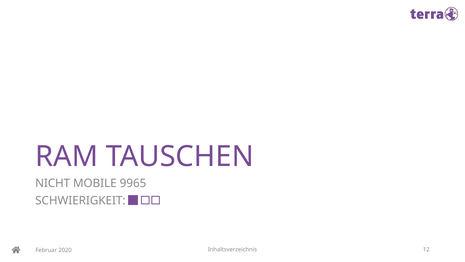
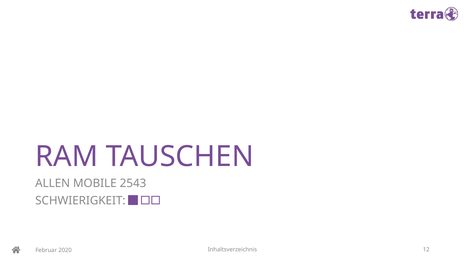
NICHT: NICHT -> ALLEN (53, 183)
9965: 9965 -> 2543 (133, 183)
